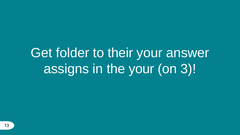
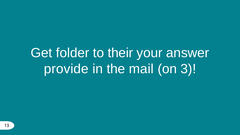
assigns: assigns -> provide (66, 69)
the your: your -> mail (141, 69)
